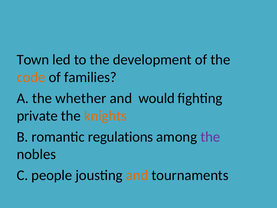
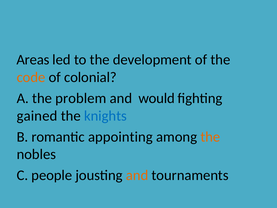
Town: Town -> Areas (33, 60)
families: families -> colonial (90, 77)
whether: whether -> problem (81, 98)
private: private -> gained (37, 116)
knights colour: orange -> blue (105, 116)
regulations: regulations -> appointing (120, 137)
the colour: purple -> orange (210, 137)
